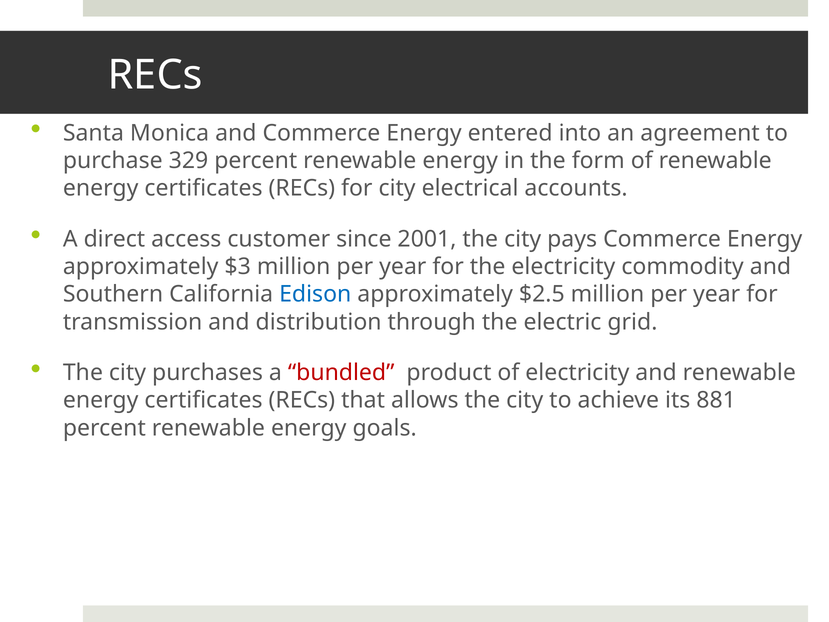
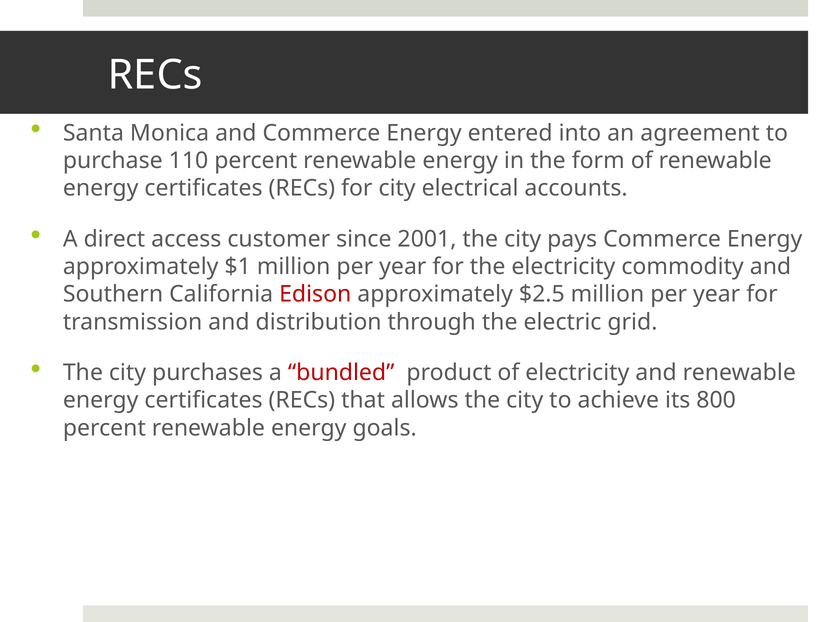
329: 329 -> 110 (189, 161)
$3: $3 -> $1 (238, 267)
Edison colour: blue -> red (315, 294)
881: 881 -> 800 (716, 400)
